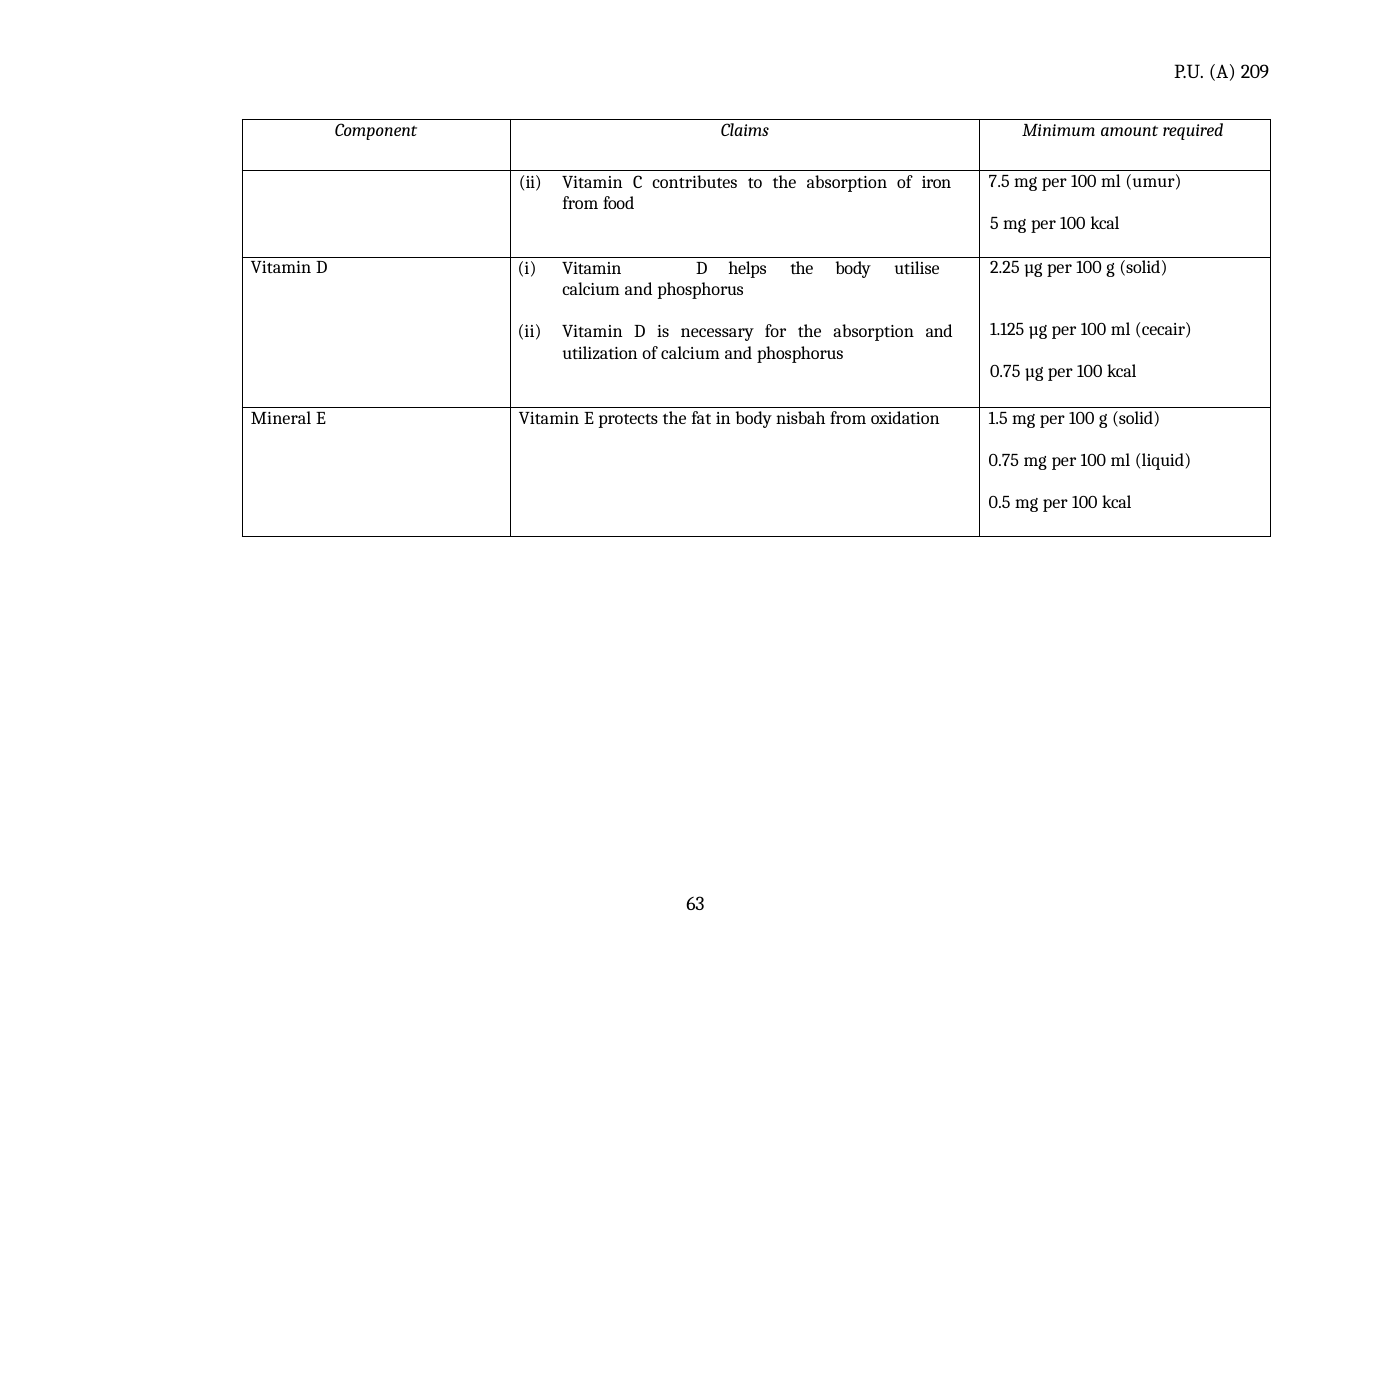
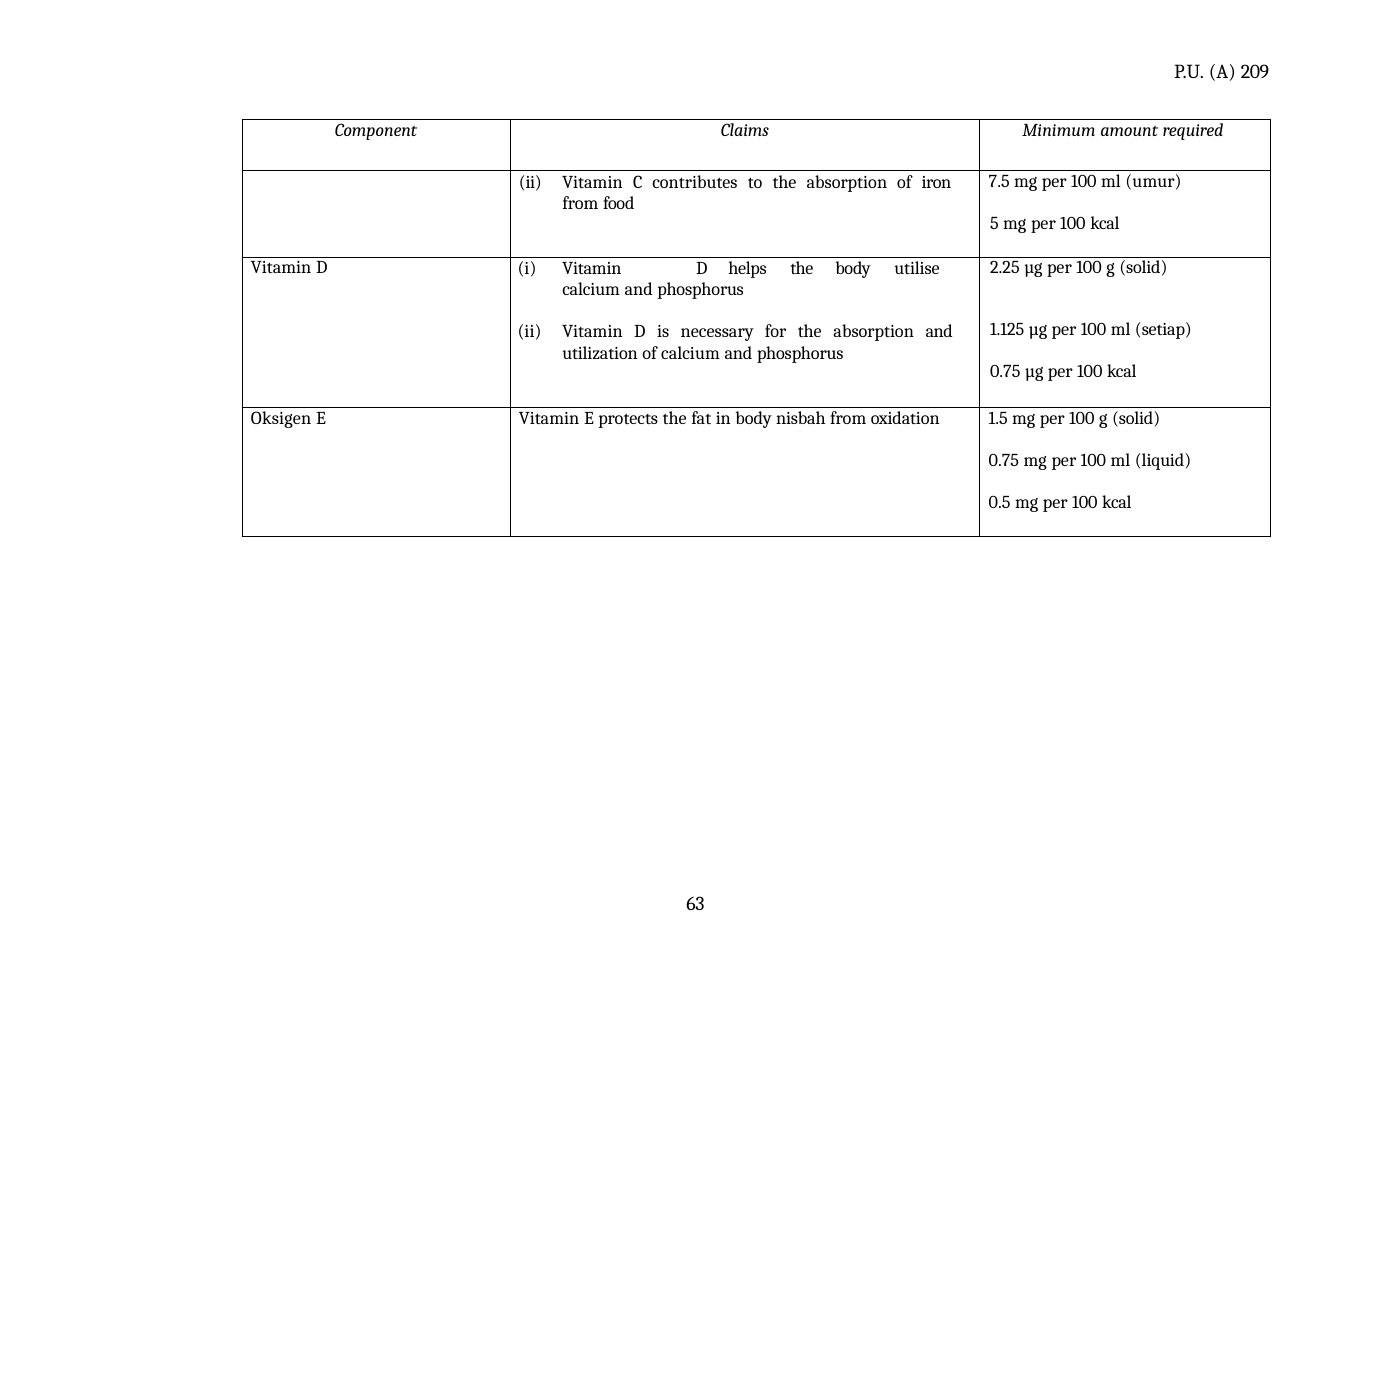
cecair: cecair -> setiap (1163, 330)
Mineral: Mineral -> Oksigen (281, 418)
